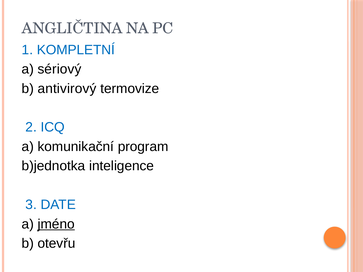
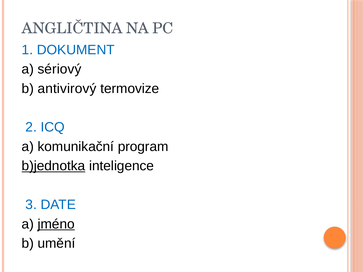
KOMPLETNÍ: KOMPLETNÍ -> DOKUMENT (76, 50)
b)jednotka underline: none -> present (53, 166)
otevřu: otevřu -> umění (56, 244)
